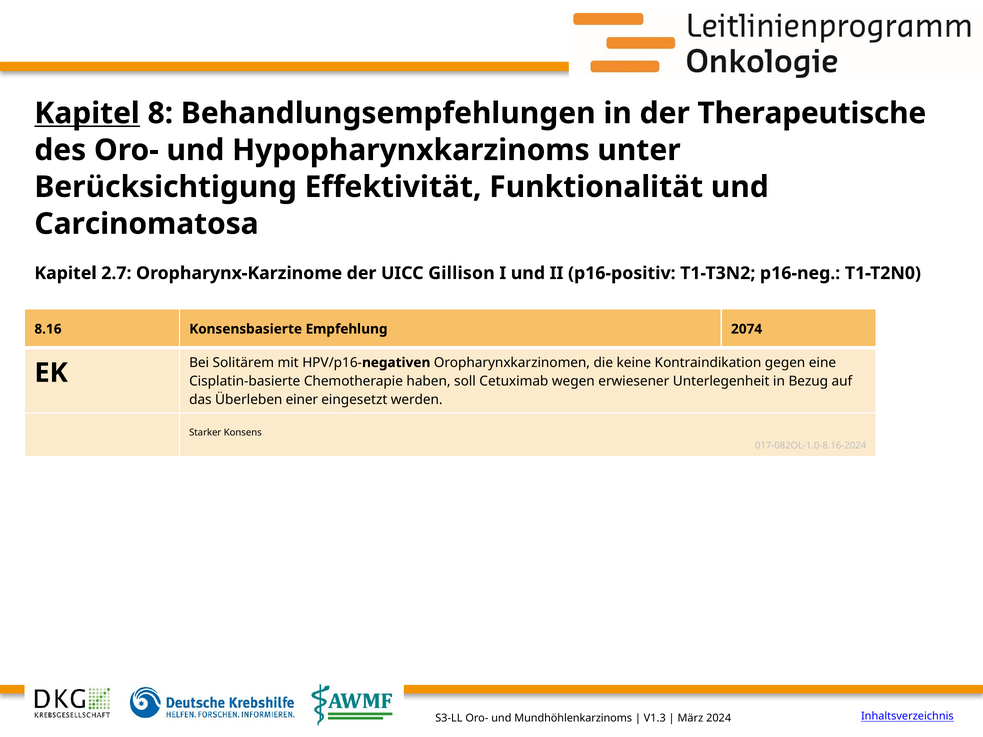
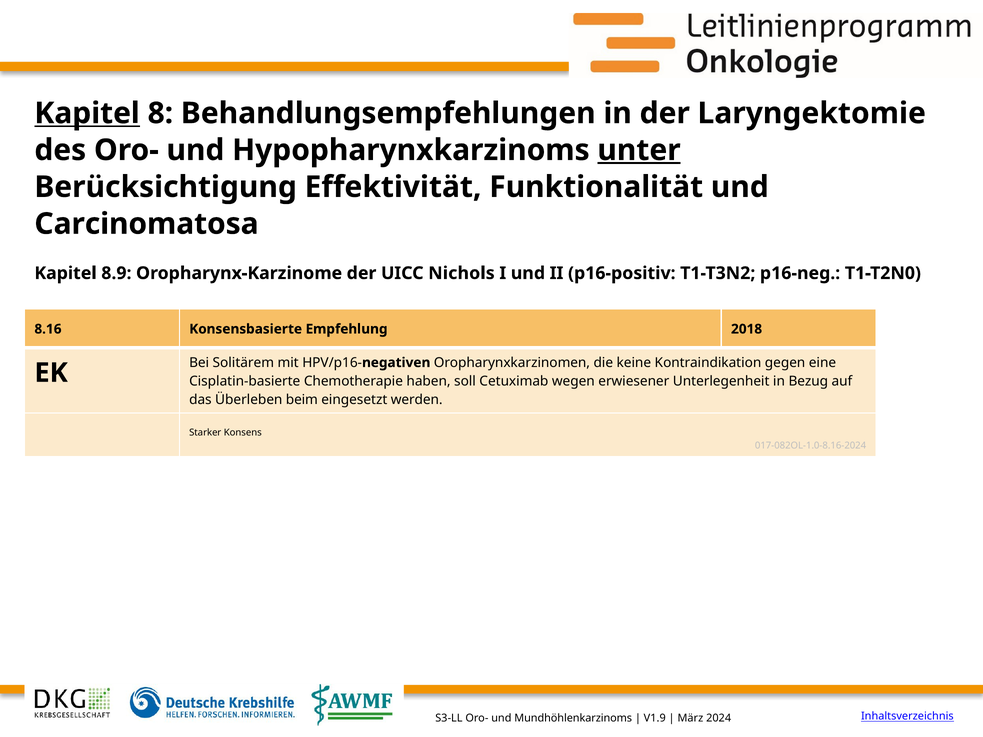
Therapeutische: Therapeutische -> Laryngektomie (812, 113)
unter underline: none -> present (639, 150)
2.7: 2.7 -> 8.9 (116, 273)
Gillison: Gillison -> Nichols (461, 273)
2074: 2074 -> 2018 (747, 329)
einer: einer -> beim (302, 400)
V1.3: V1.3 -> V1.9 (655, 719)
